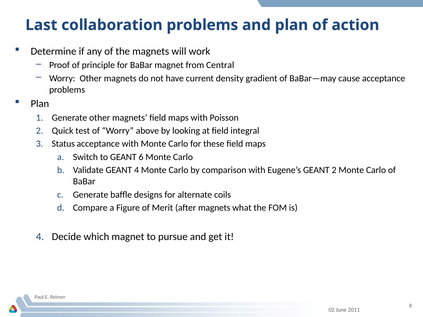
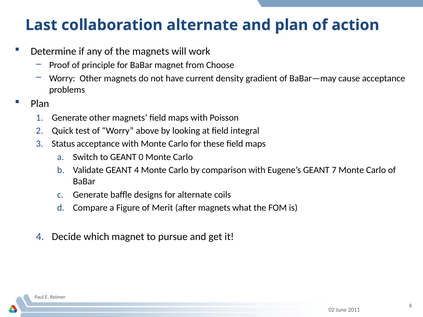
collaboration problems: problems -> alternate (202, 25)
Central: Central -> Choose (220, 65)
6: 6 -> 0 (141, 157)
GEANT 2: 2 -> 7 (334, 170)
